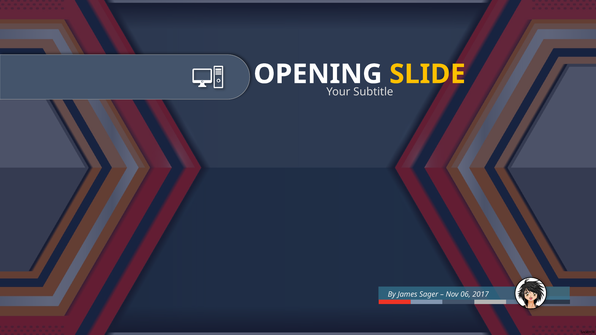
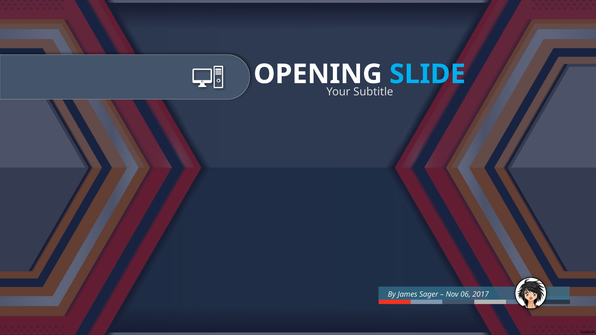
SLIDE colour: yellow -> light blue (427, 74)
